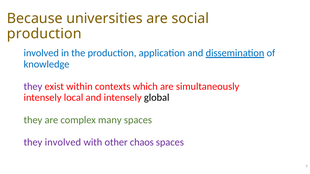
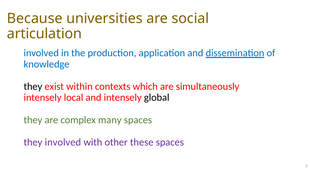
production: production -> articulation (44, 34)
they colour: purple -> black (33, 87)
chaos: chaos -> these (142, 142)
